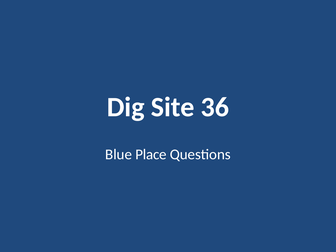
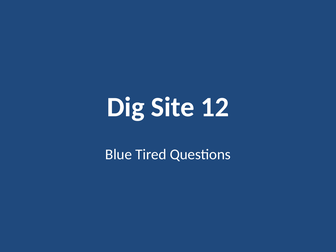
36: 36 -> 12 (215, 107)
Place: Place -> Tired (151, 154)
